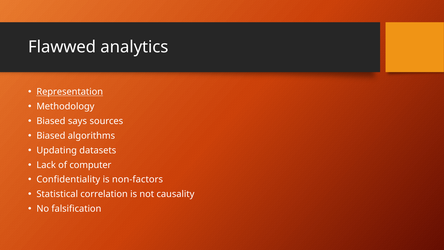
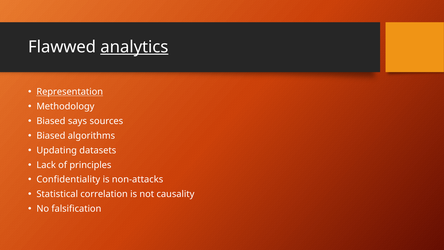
analytics underline: none -> present (134, 47)
computer: computer -> principles (90, 165)
non-factors: non-factors -> non-attacks (138, 179)
